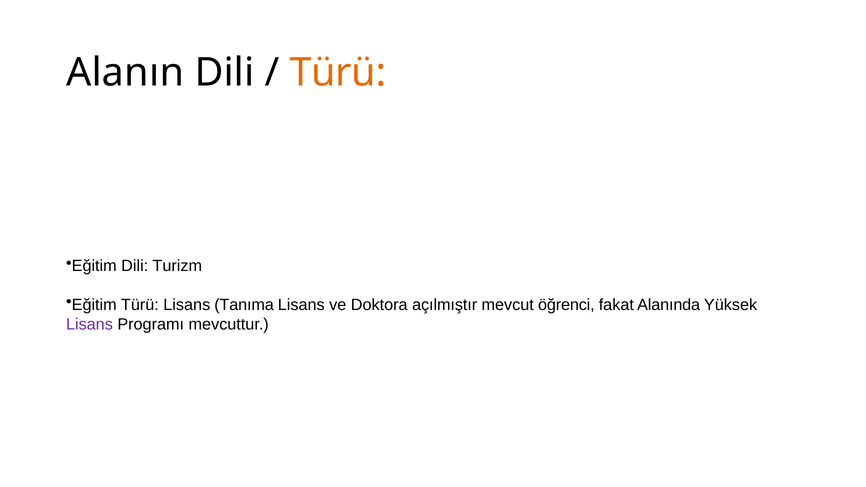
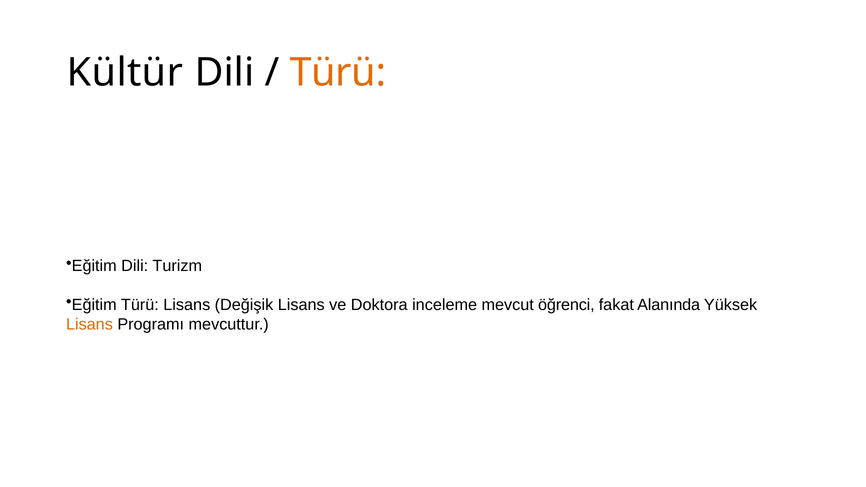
Alanın: Alanın -> Kültür (125, 73)
Tanıma: Tanıma -> Değişik (244, 305)
açılmıştır: açılmıştır -> inceleme (445, 305)
Lisans colour: purple -> orange (89, 324)
